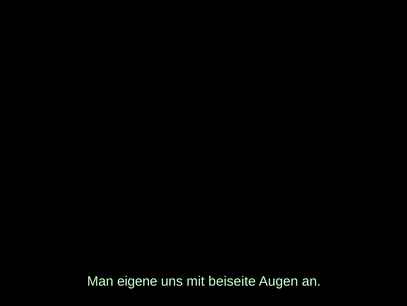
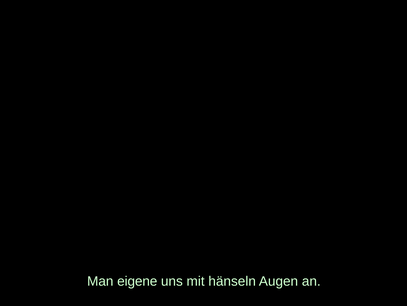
beiseite: beiseite -> hänseln (232, 281)
